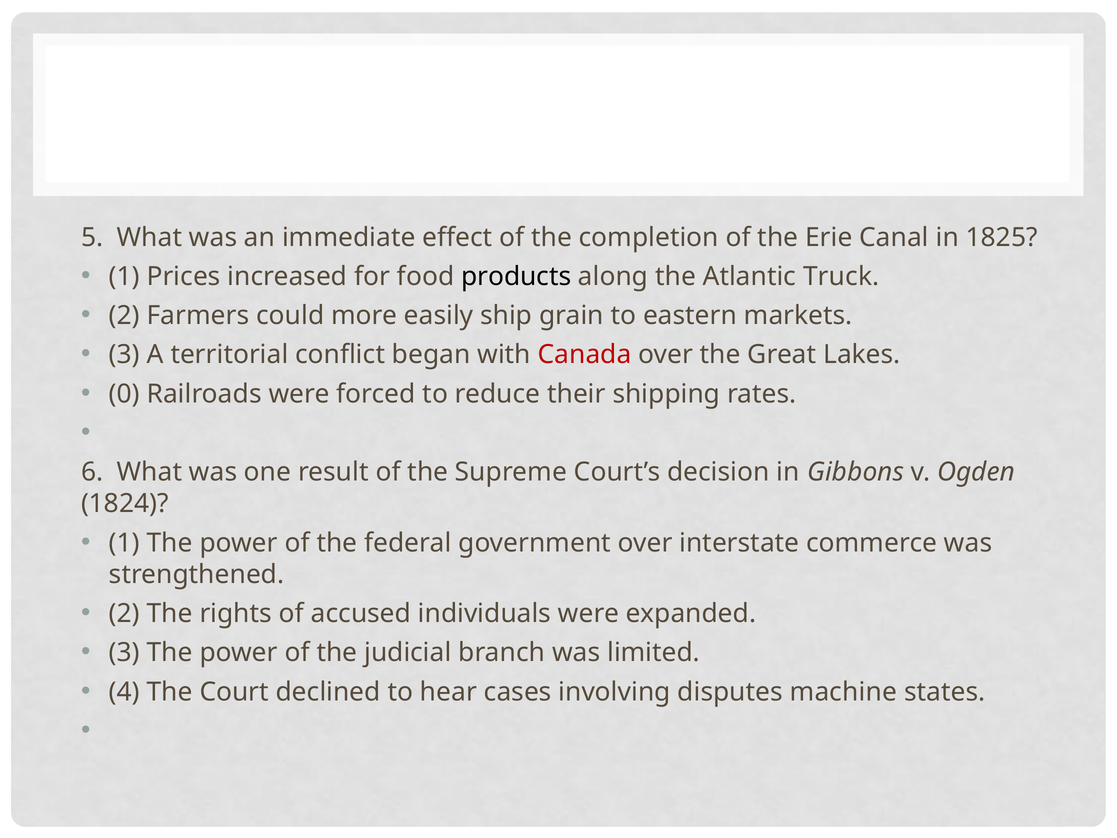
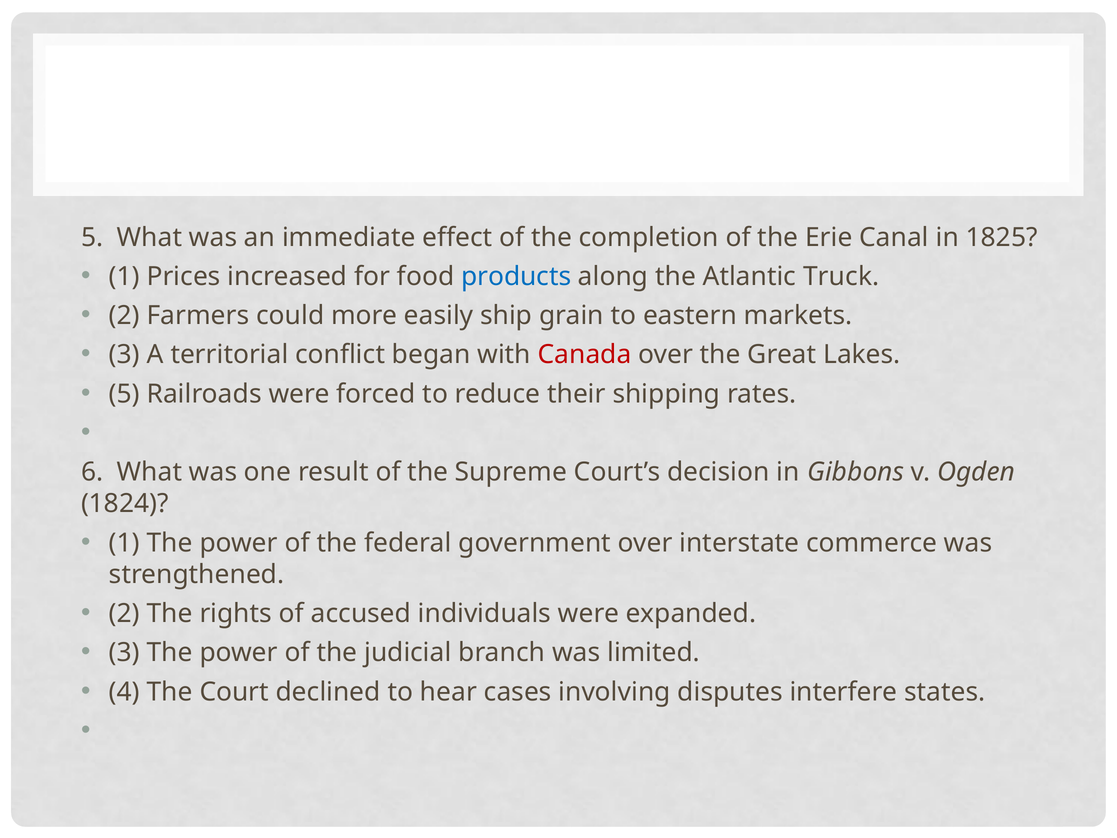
products colour: black -> blue (516, 276)
0: 0 -> 5 (124, 394)
machine: machine -> interfere (843, 692)
